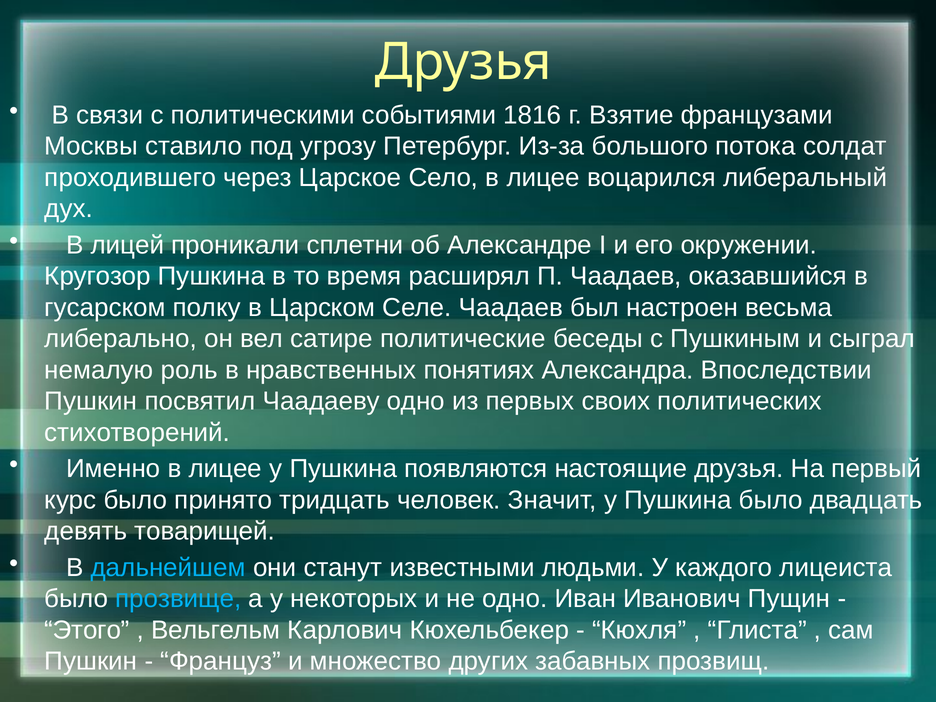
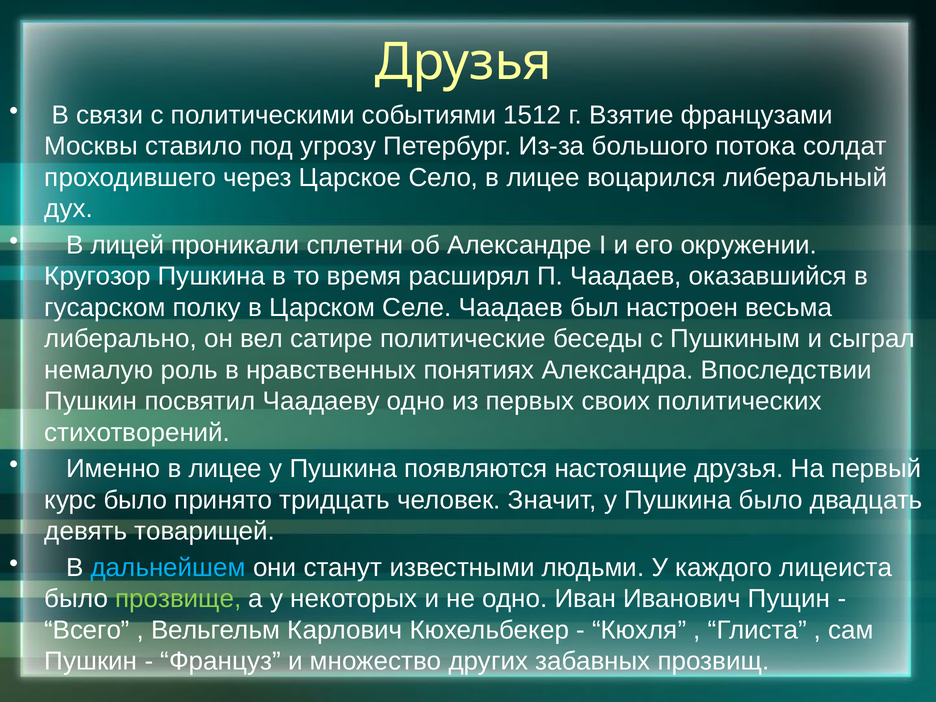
1816: 1816 -> 1512 (532, 115)
прозвище colour: light blue -> light green (178, 599)
Этого: Этого -> Всего (87, 630)
